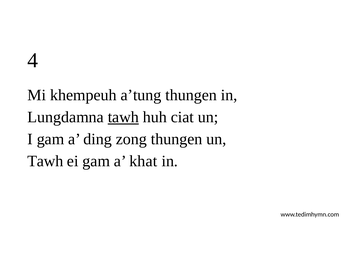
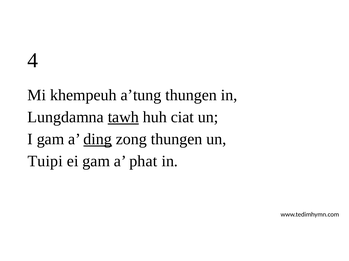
ding underline: none -> present (98, 140)
Tawh: Tawh -> Tuipi (45, 162)
khat: khat -> phat (143, 162)
